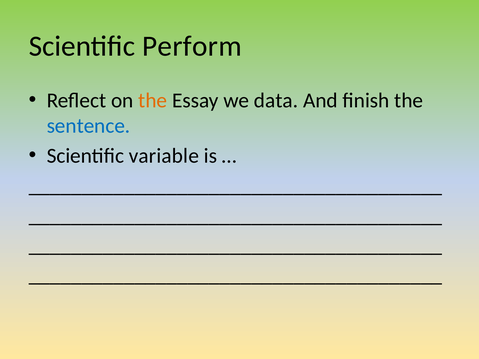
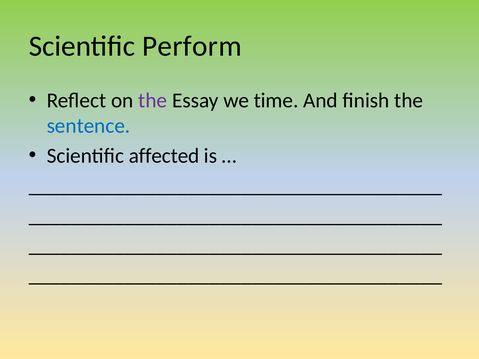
the colour: orange -> purple (153, 100)
data: data -> time (276, 100)
variable: variable -> affected (164, 156)
